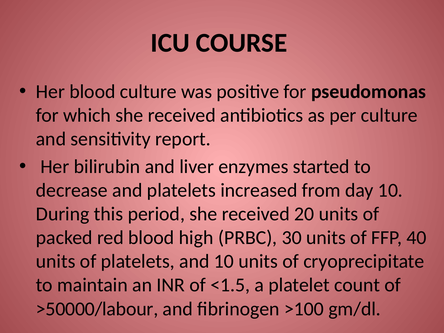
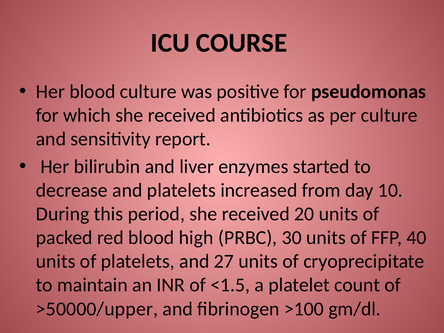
and 10: 10 -> 27 (224, 261)
>50000/labour: >50000/labour -> >50000/upper (97, 309)
